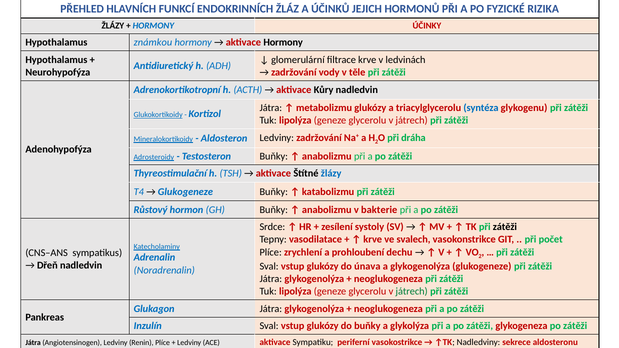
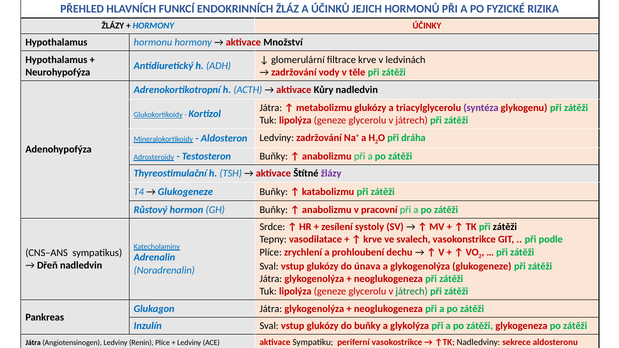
známkou: známkou -> hormonu (153, 42)
aktivace Hormony: Hormony -> Množství (283, 42)
syntéza colour: blue -> purple (481, 108)
žlázy colour: blue -> purple (331, 174)
bakterie: bakterie -> pracovní (379, 210)
počet: počet -> podle (551, 240)
